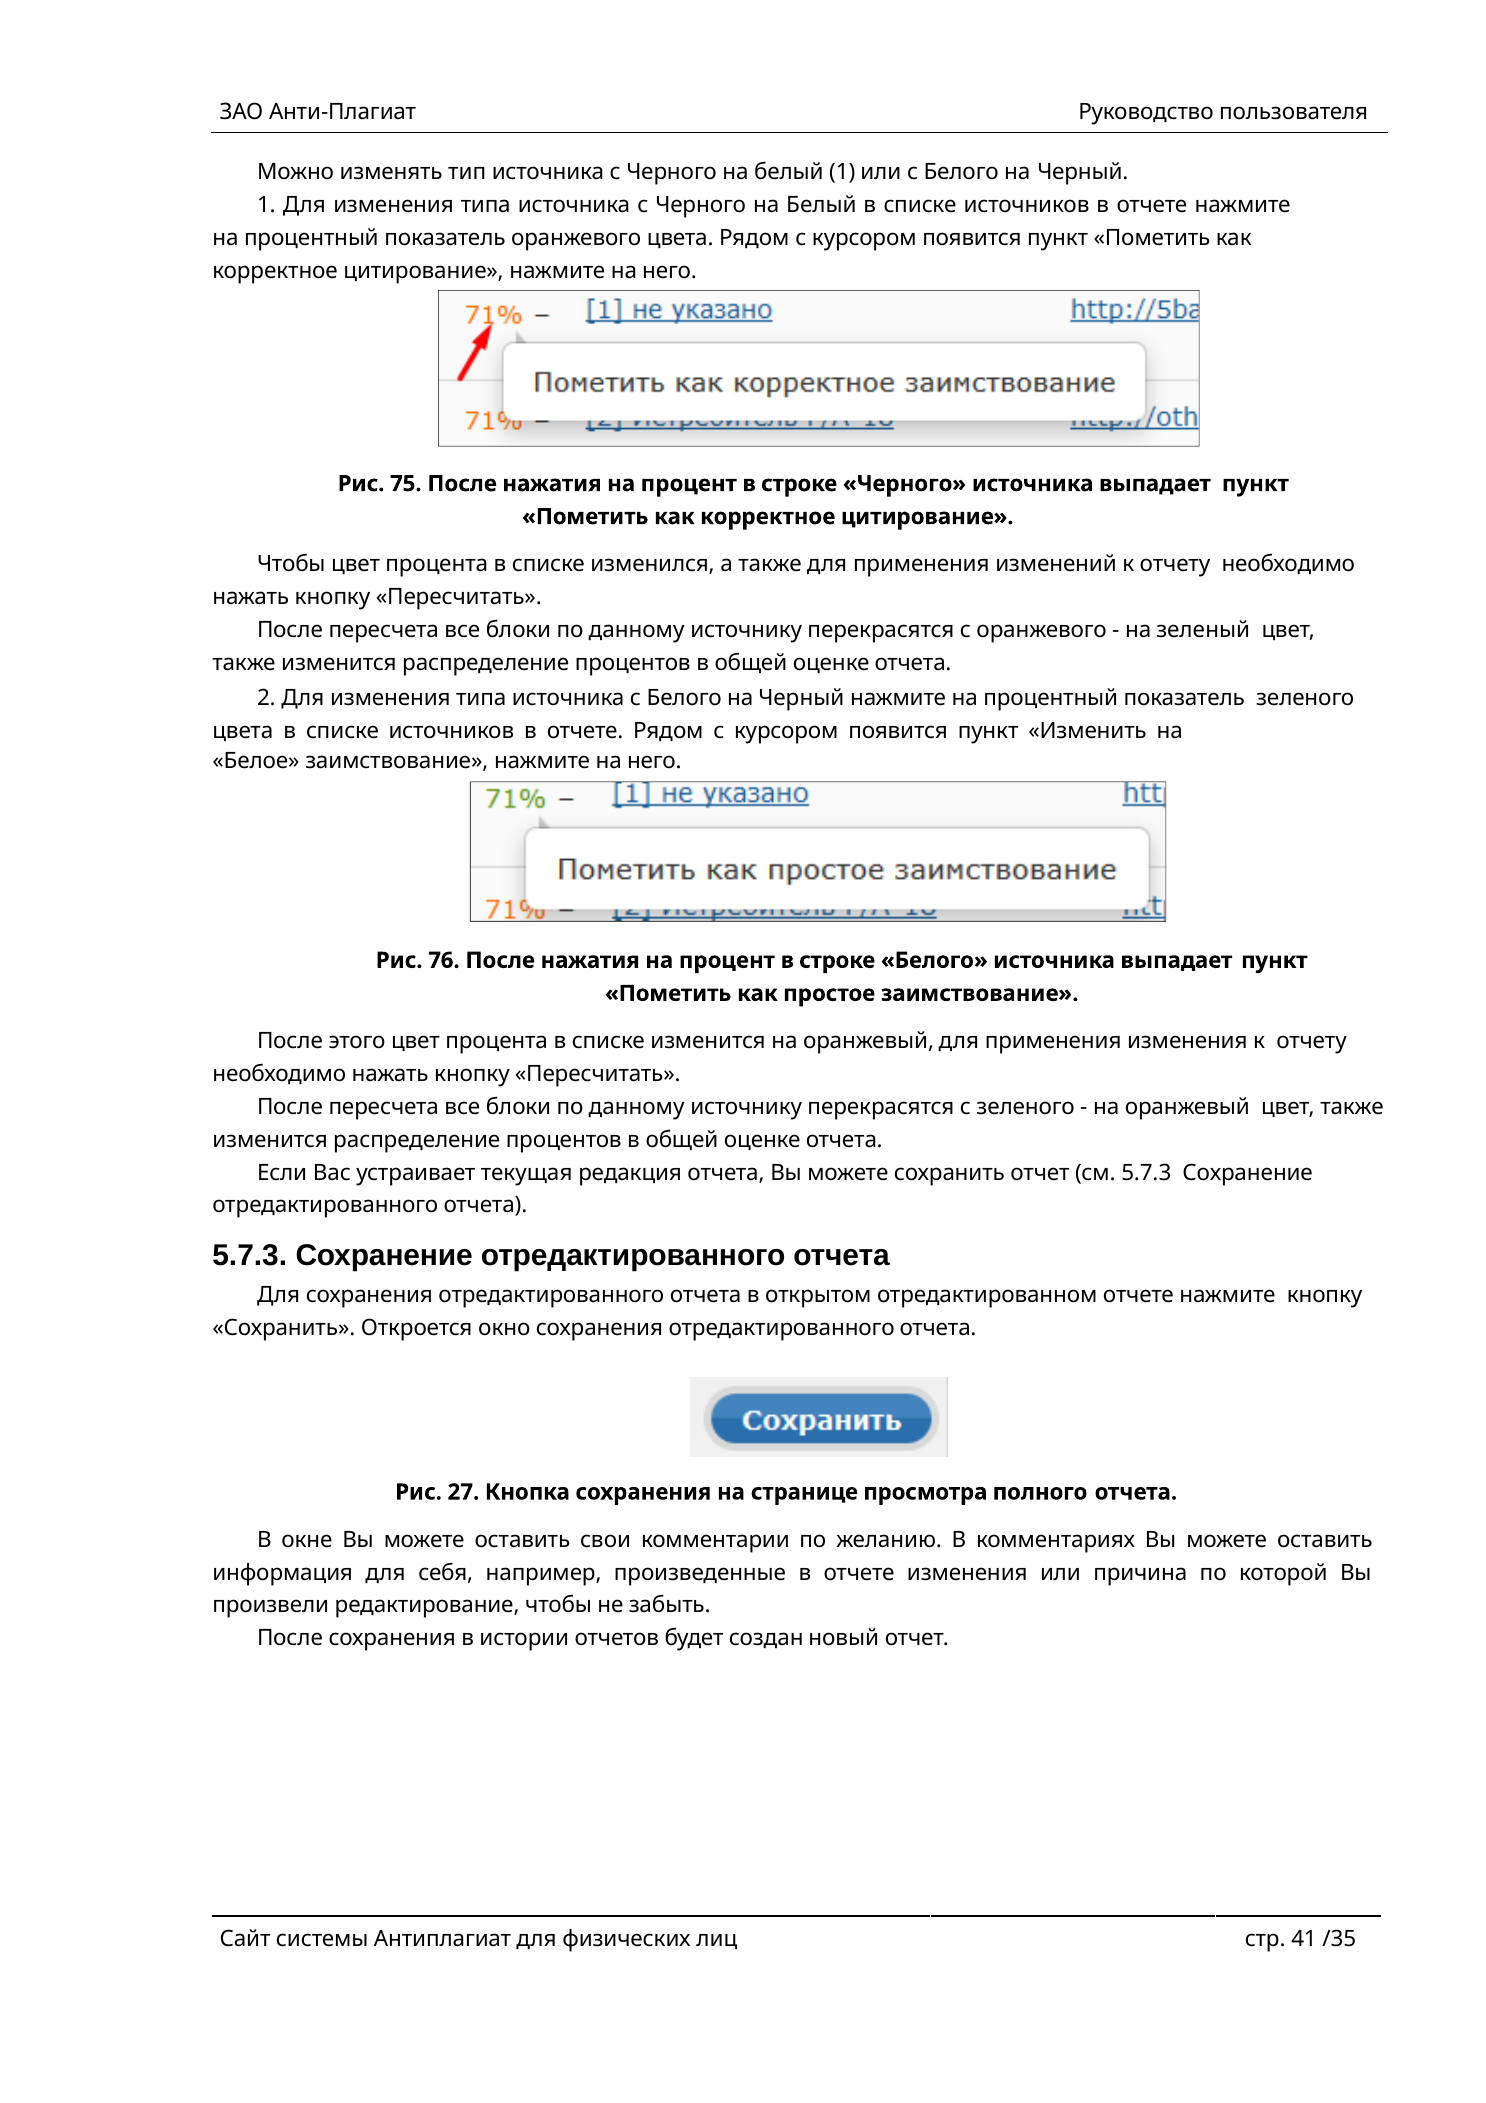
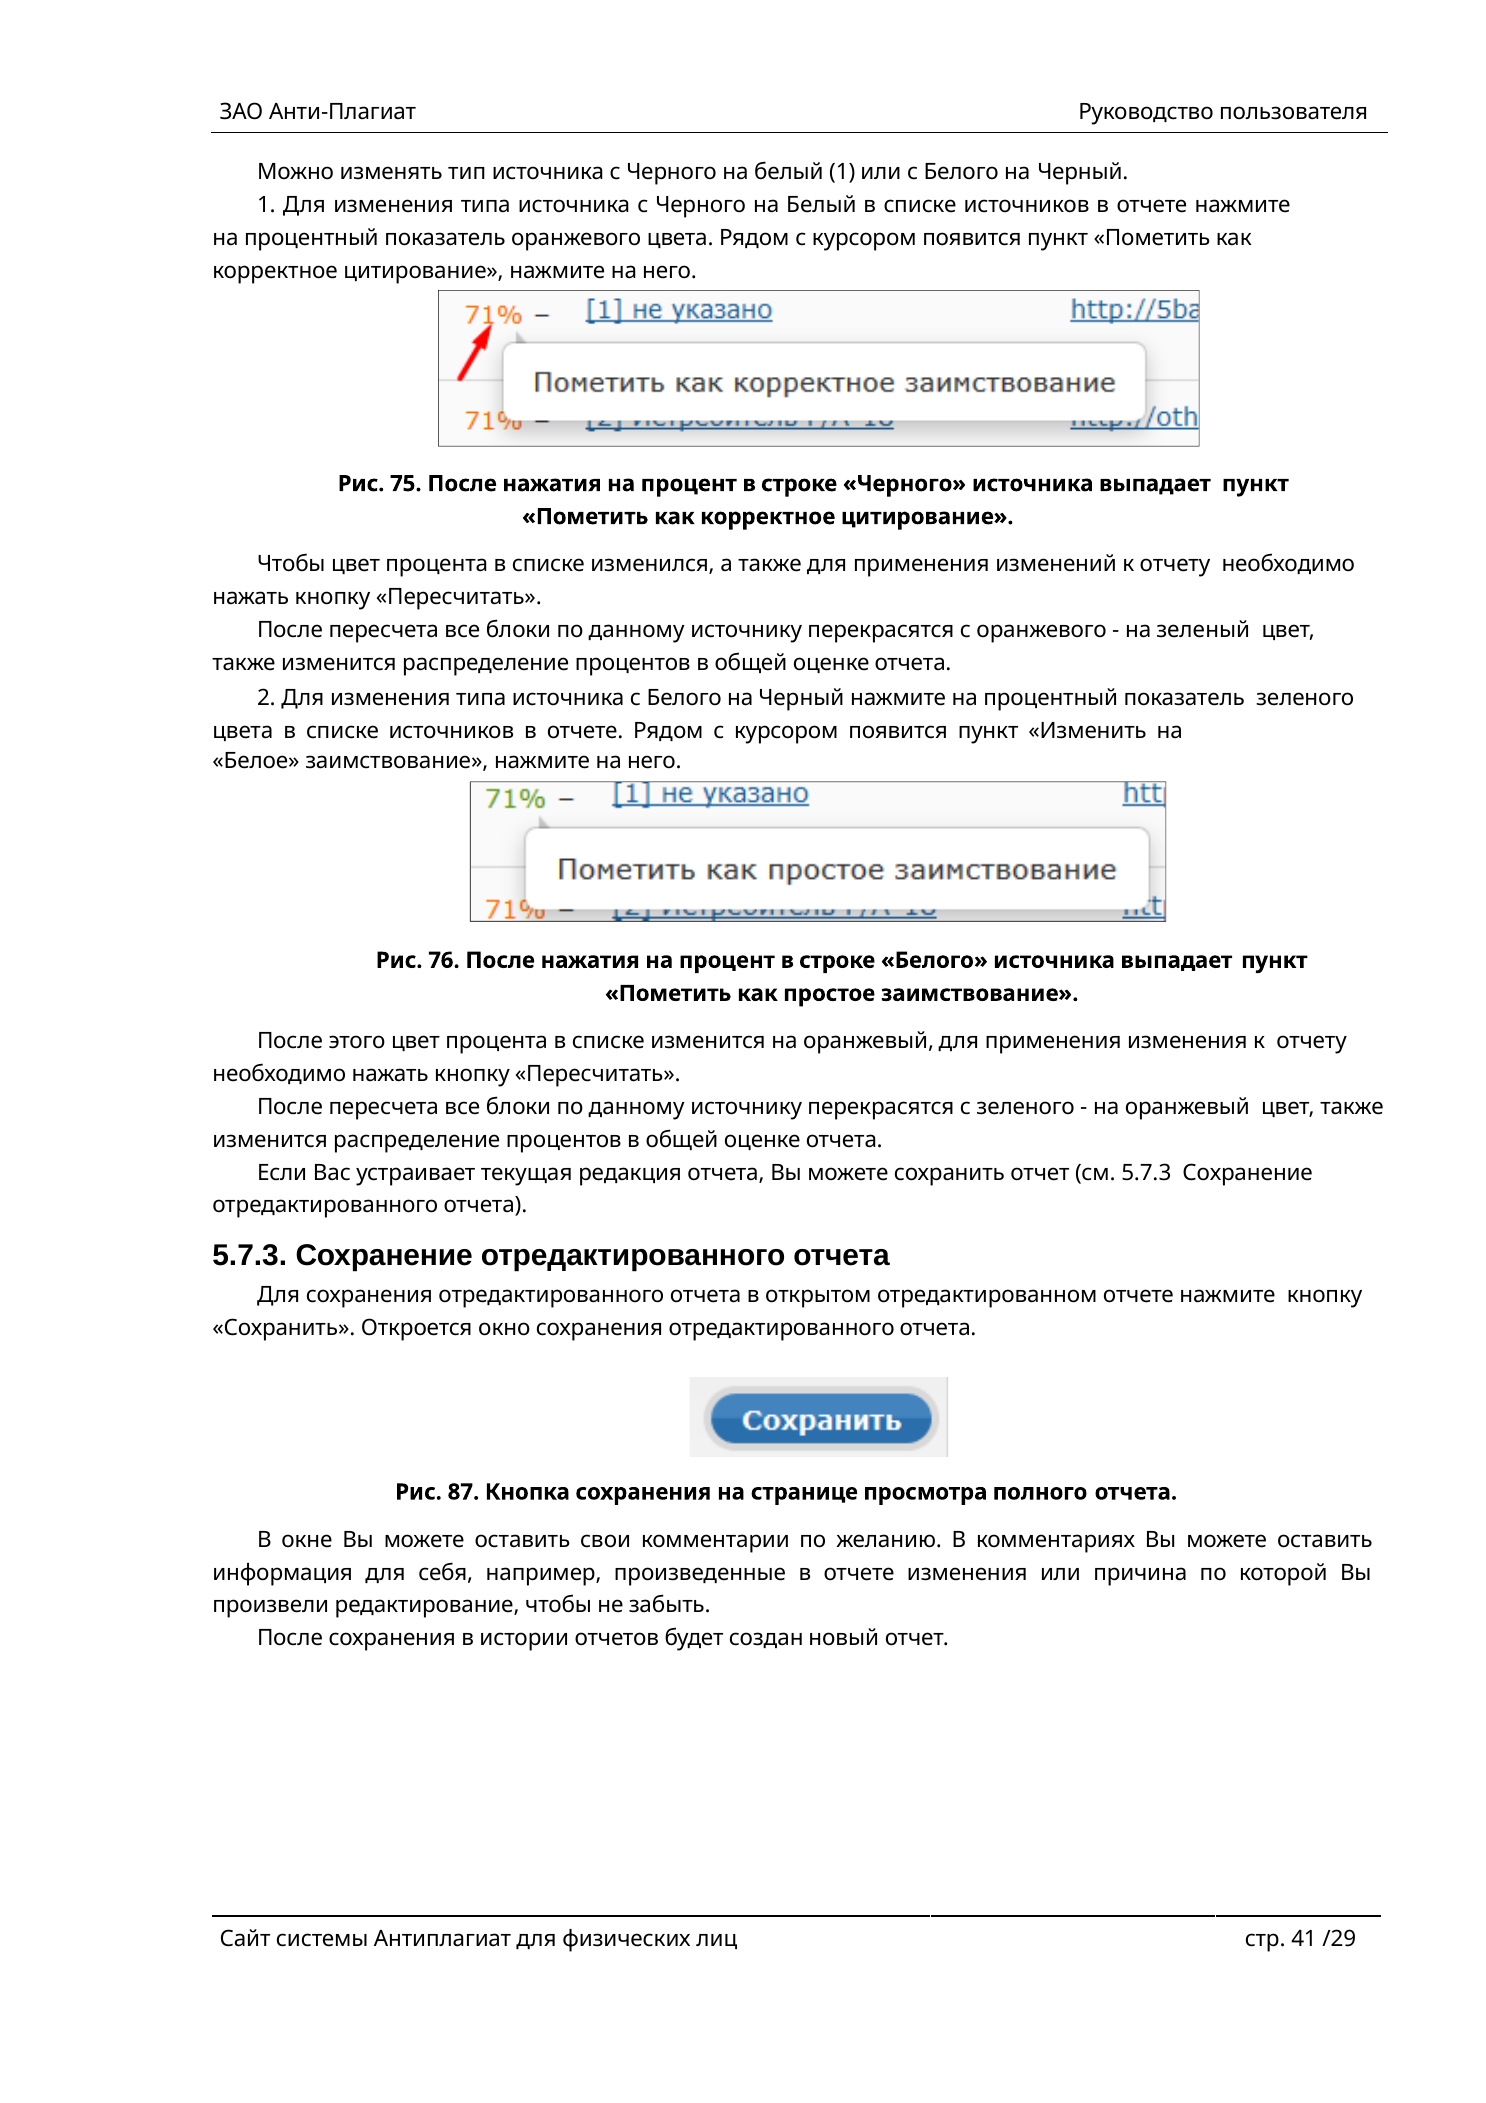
27: 27 -> 87 (463, 1492)
/35: /35 -> /29 (1339, 1939)
